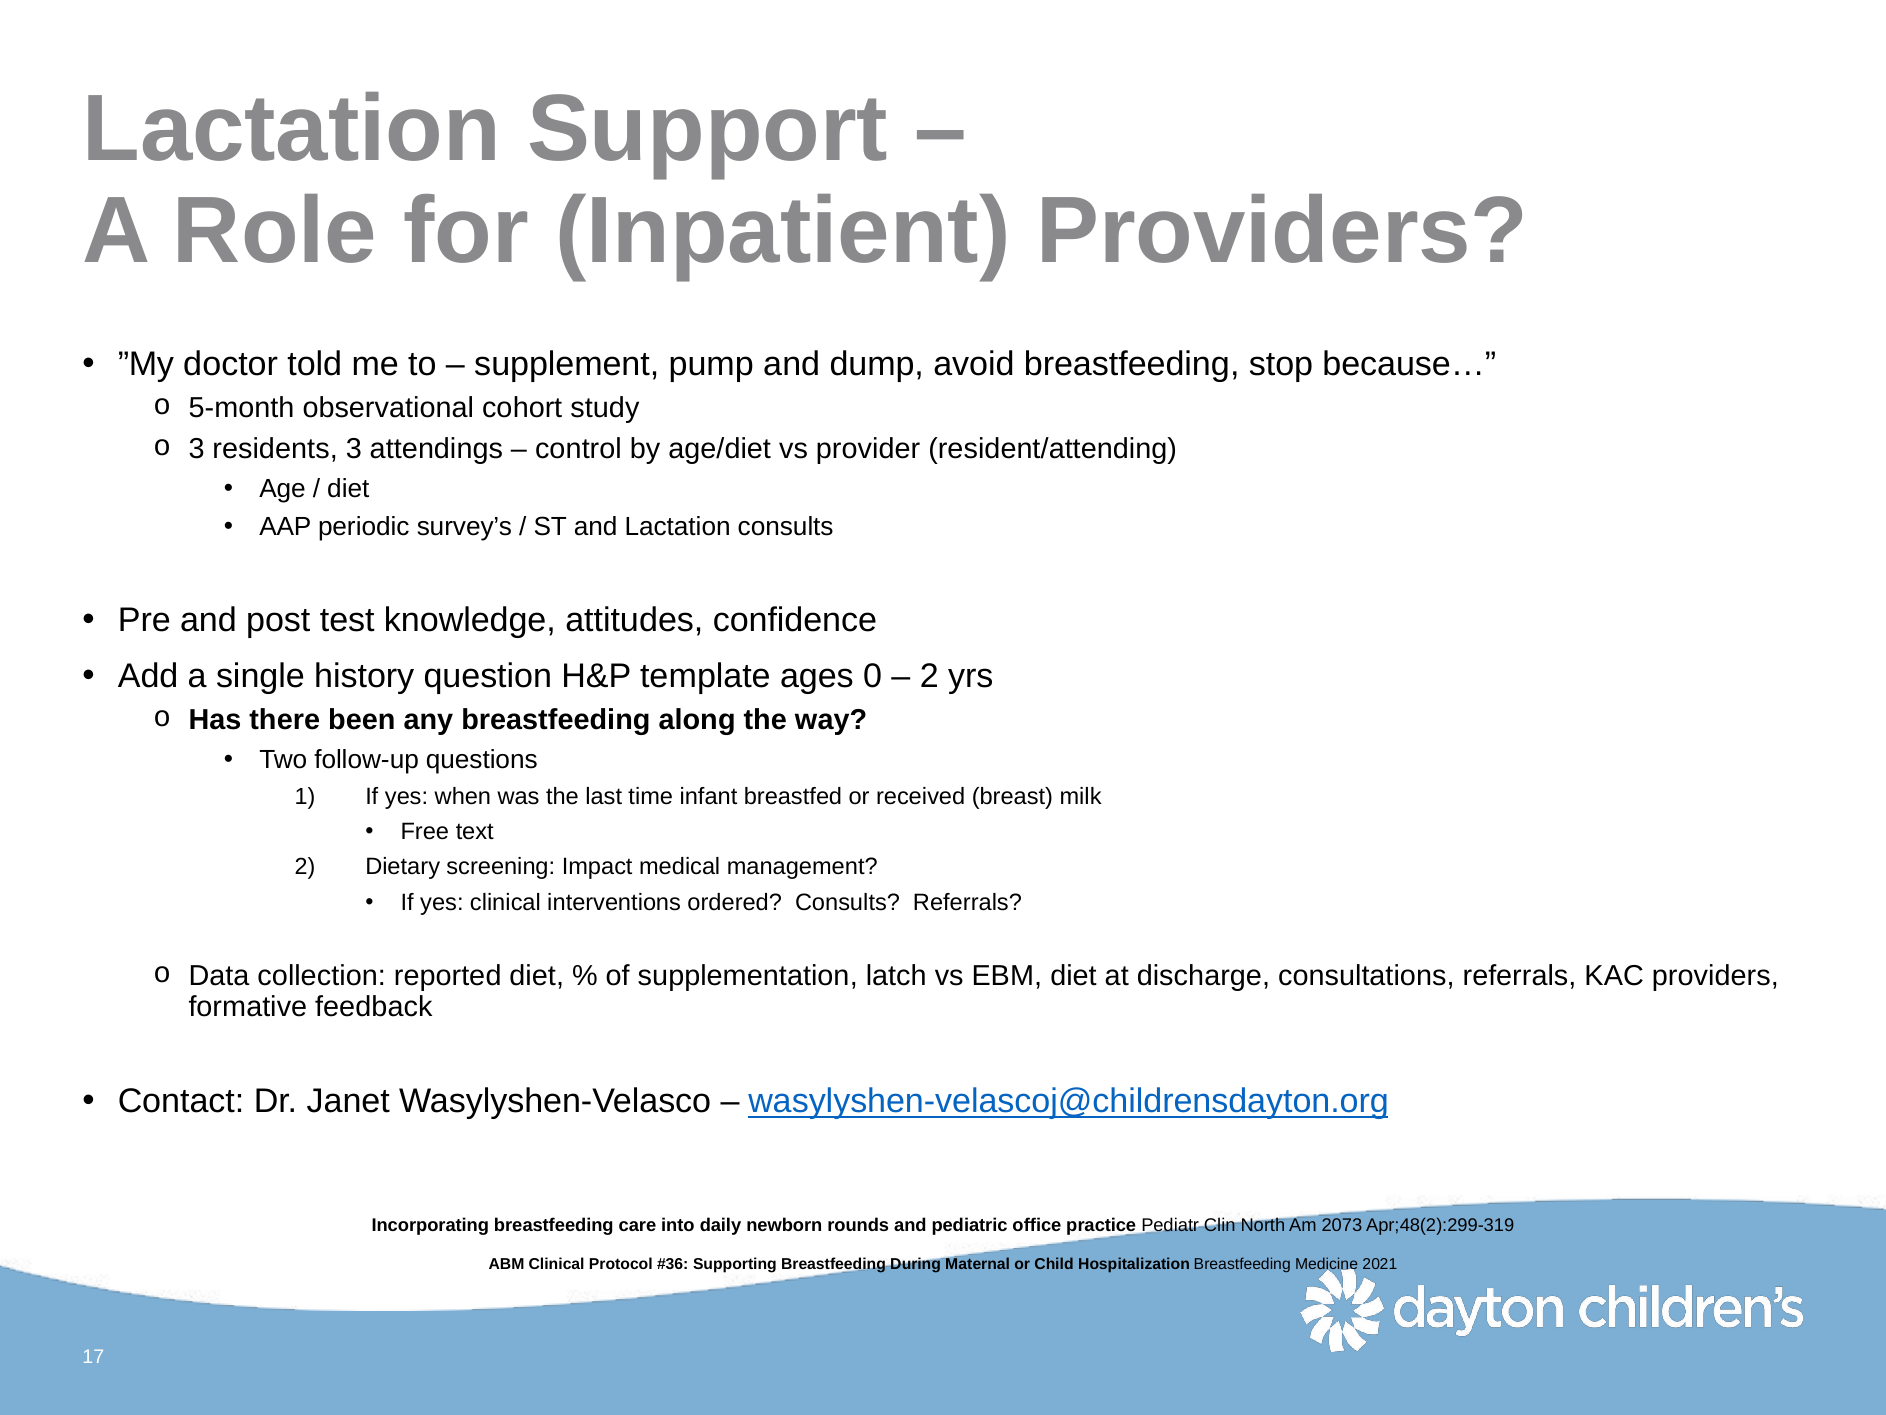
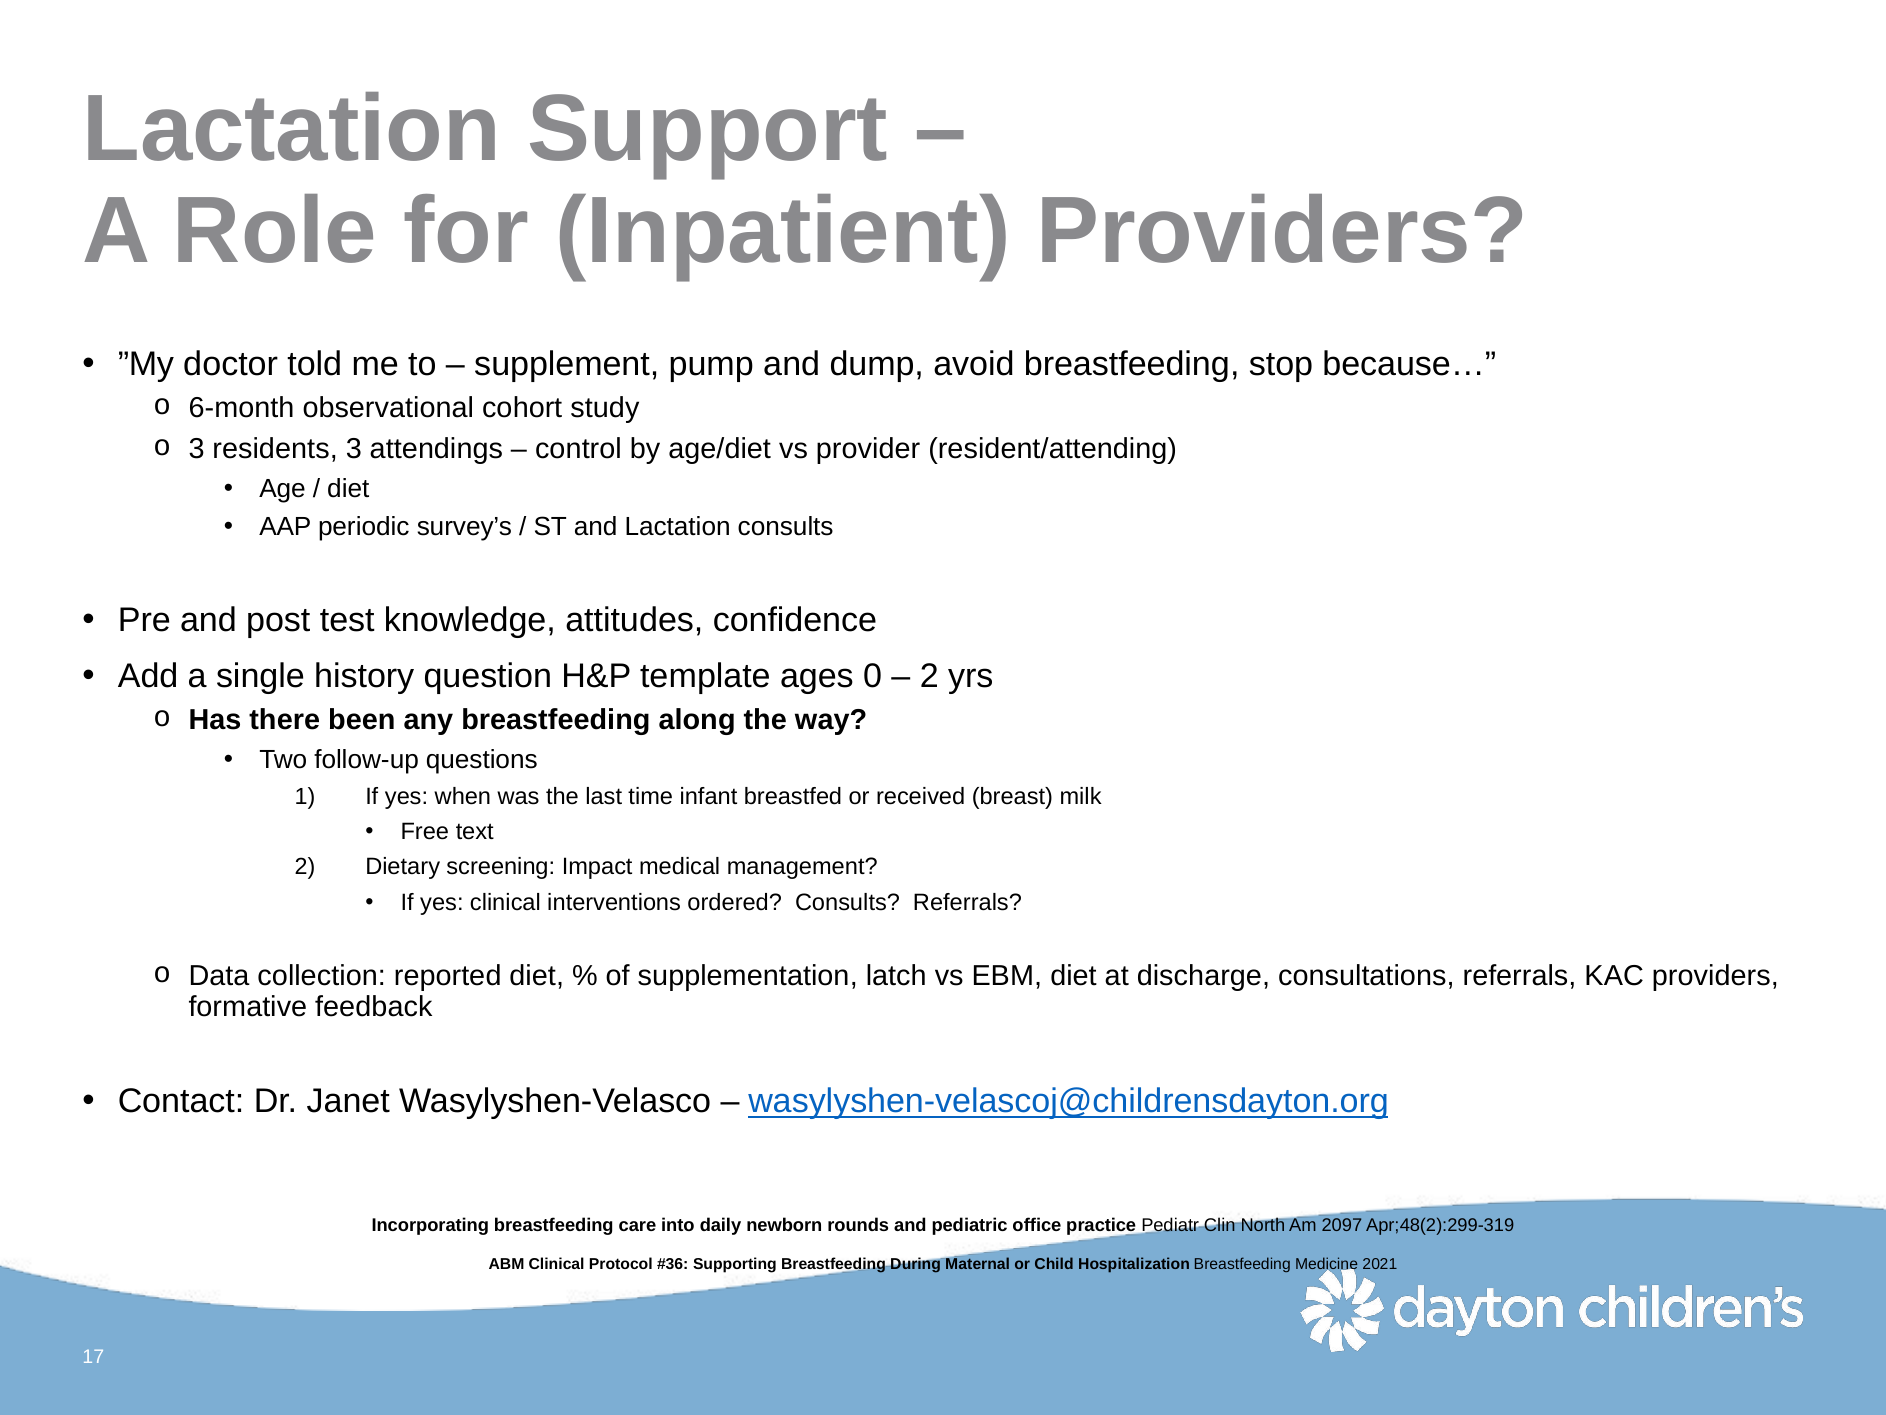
5-month: 5-month -> 6-month (241, 408)
2073: 2073 -> 2097 (1342, 1225)
